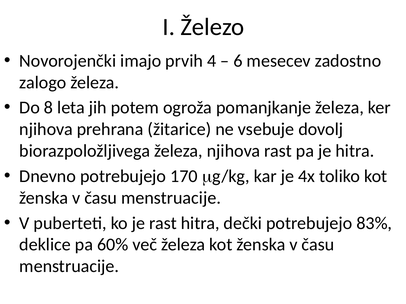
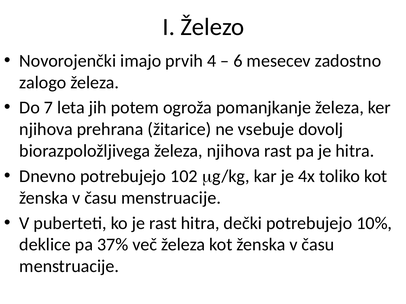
8: 8 -> 7 (49, 108)
170: 170 -> 102 (184, 176)
83%: 83% -> 10% (374, 223)
60%: 60% -> 37% (113, 245)
